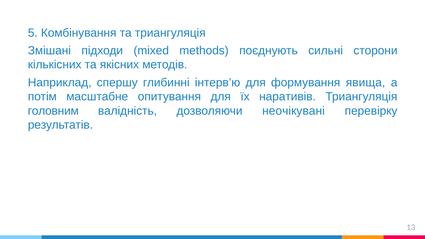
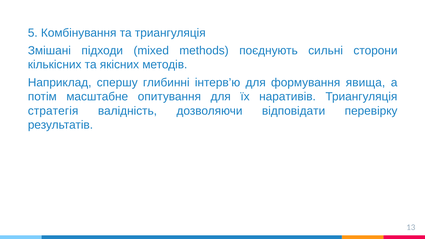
головним: головним -> стратегія (53, 111)
неочікувані: неочікувані -> відповідати (294, 111)
